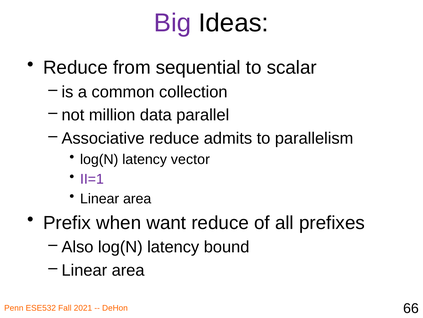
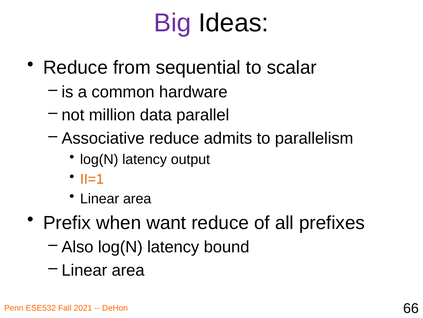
collection: collection -> hardware (193, 92)
vector: vector -> output (190, 159)
II=1 colour: purple -> orange (92, 179)
